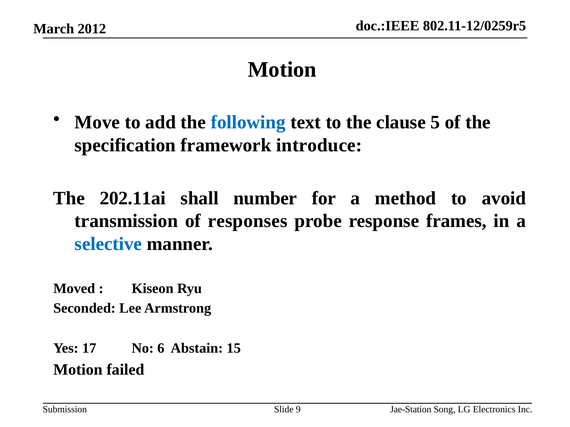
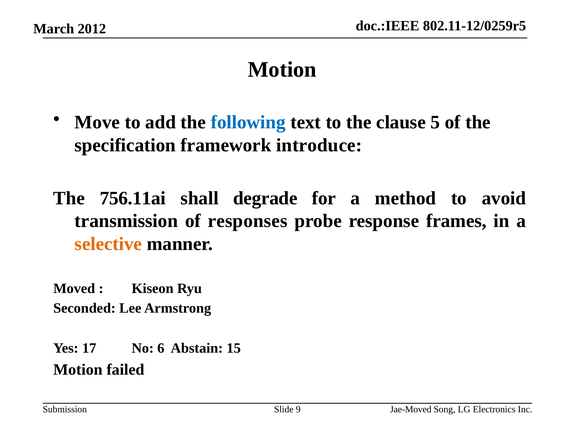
202.11ai: 202.11ai -> 756.11ai (133, 198)
number: number -> degrade (265, 198)
selective colour: blue -> orange (108, 244)
Jae-Station: Jae-Station -> Jae-Moved (411, 410)
